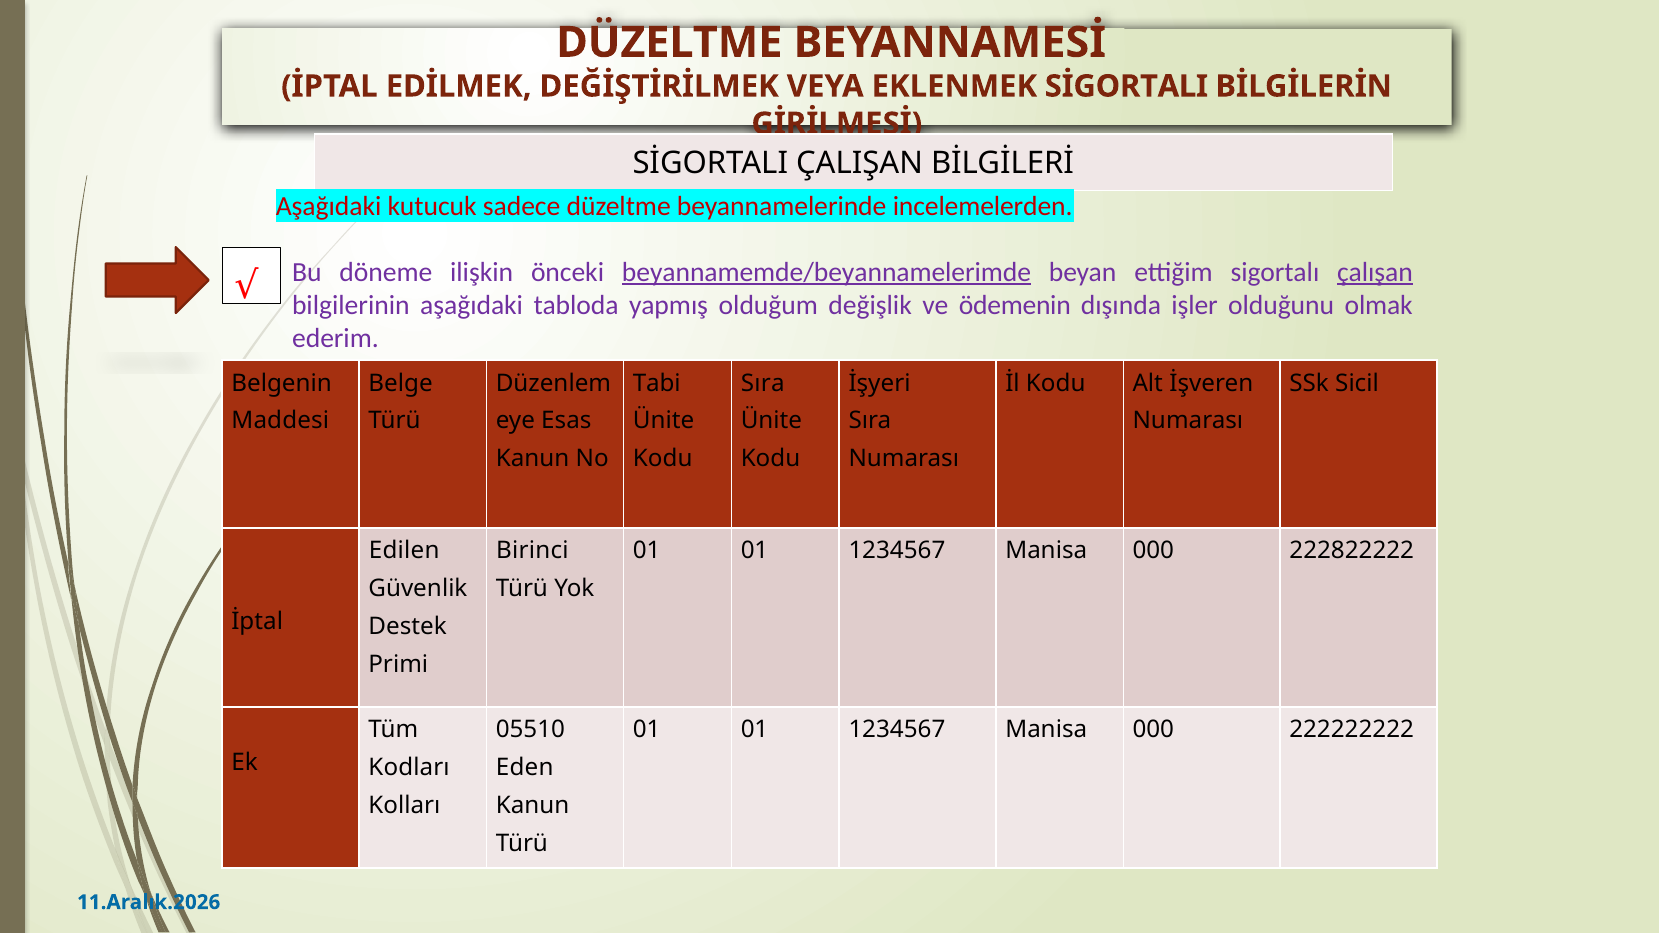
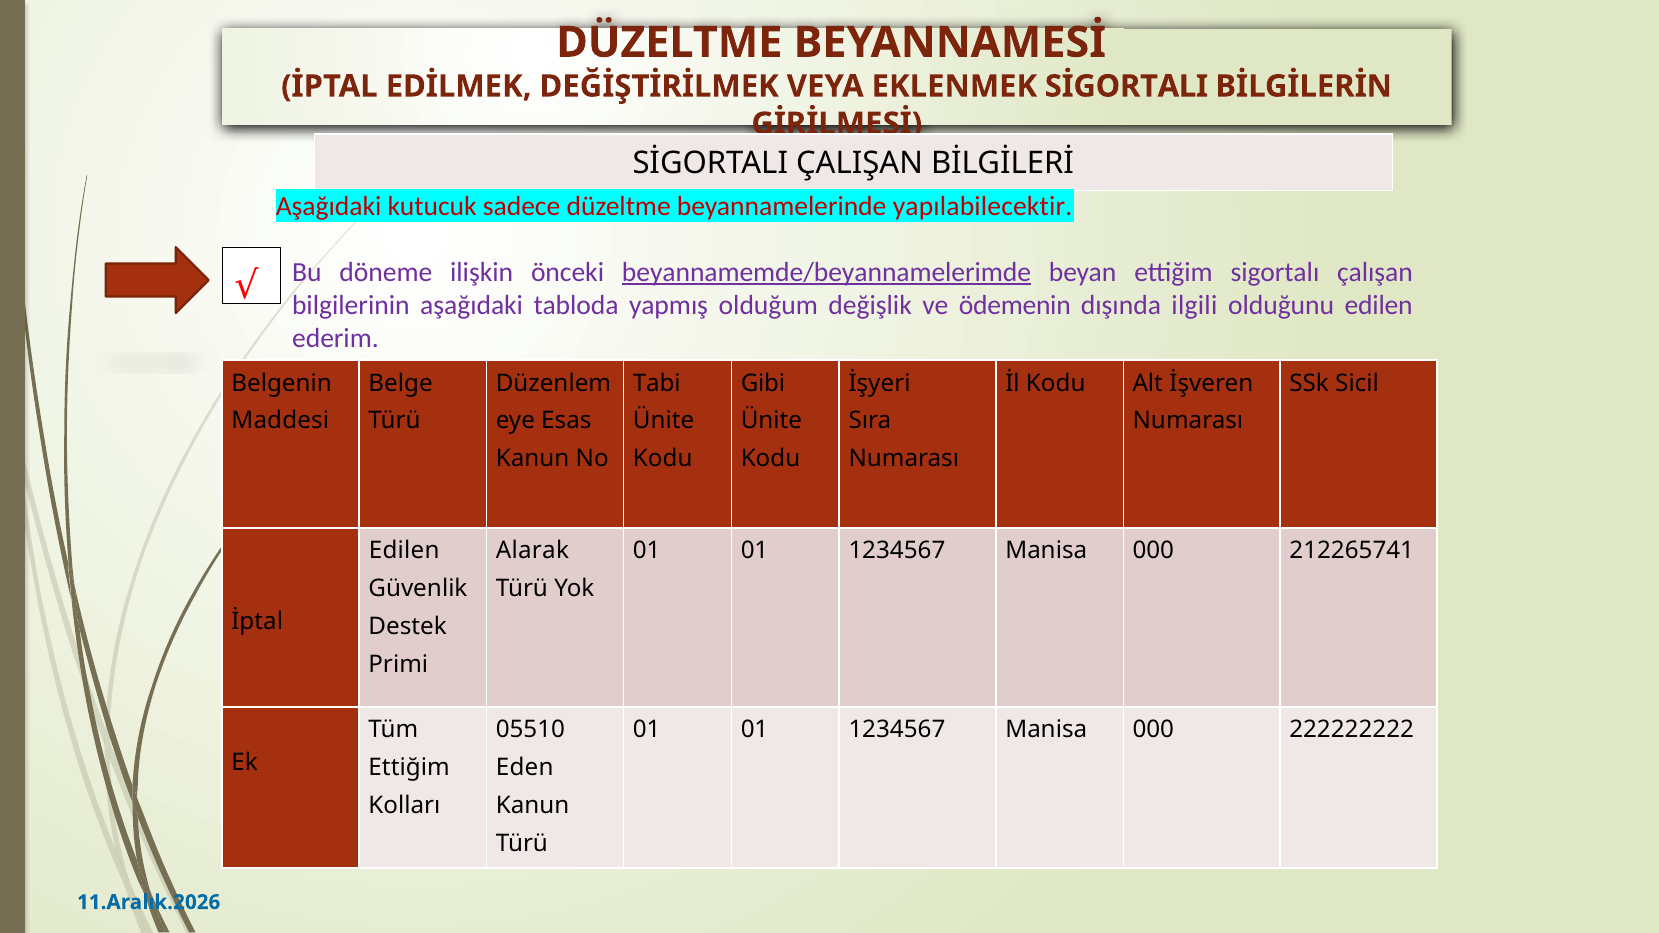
incelemelerden: incelemelerden -> yapılabilecektir (983, 206)
çalışan underline: present -> none (1375, 272)
işler: işler -> ilgili (1194, 306)
olduğunu olmak: olmak -> edilen (1379, 306)
Sıra: Sıra -> Gibi (763, 383)
Birinci: Birinci -> Alarak (532, 551)
222822222: 222822222 -> 212265741 (1352, 551)
Kodları: Kodları -> Ettiğim (409, 768)
